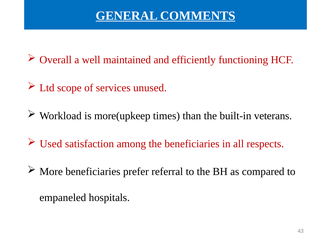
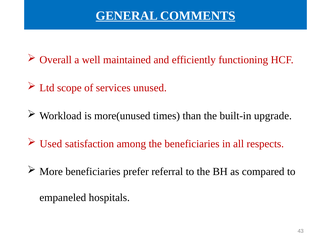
more(upkeep: more(upkeep -> more(unused (122, 116)
veterans: veterans -> upgrade (273, 116)
